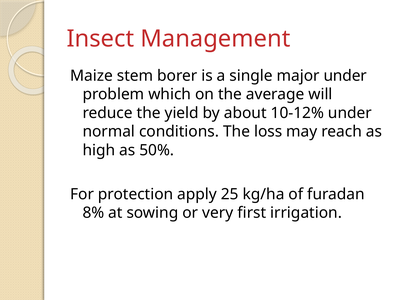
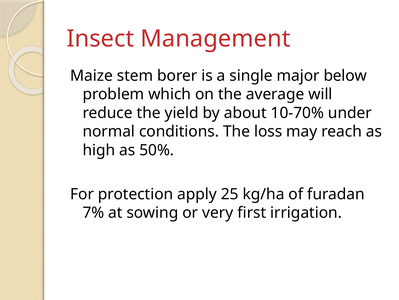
major under: under -> below (345, 76)
10-12%: 10-12% -> 10-70% (297, 113)
8%: 8% -> 7% (93, 212)
